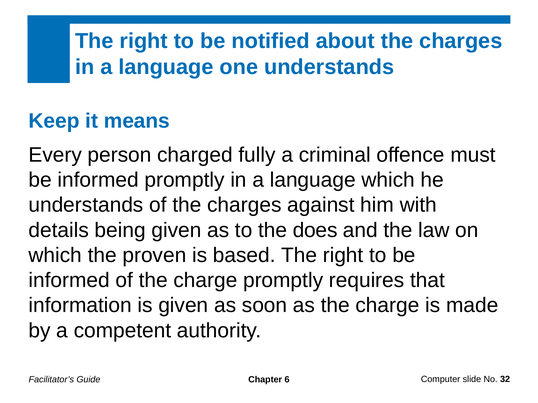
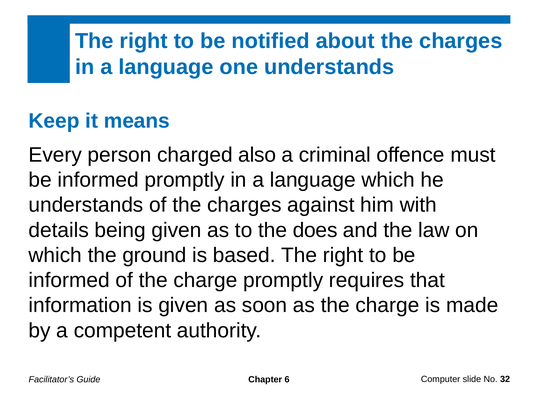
fully: fully -> also (257, 155)
proven: proven -> ground (154, 256)
